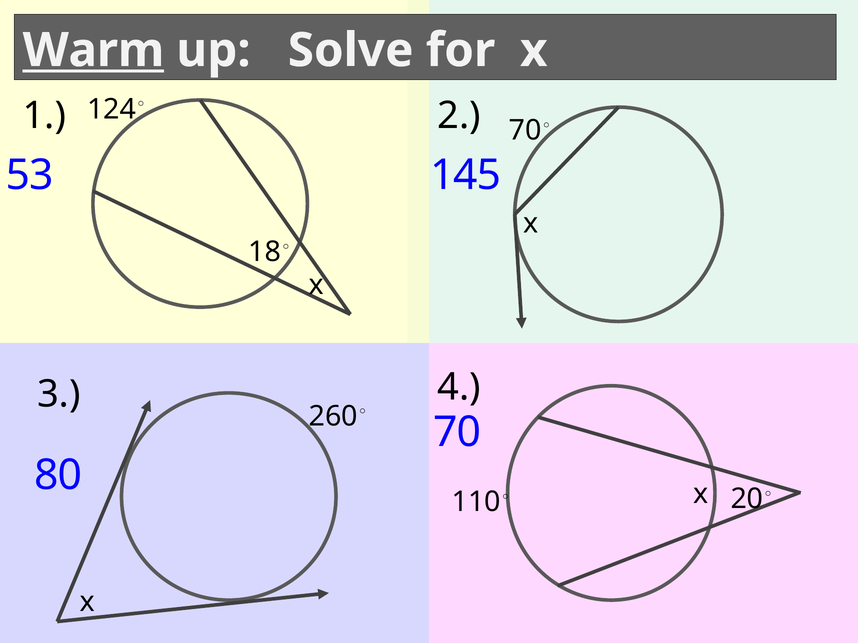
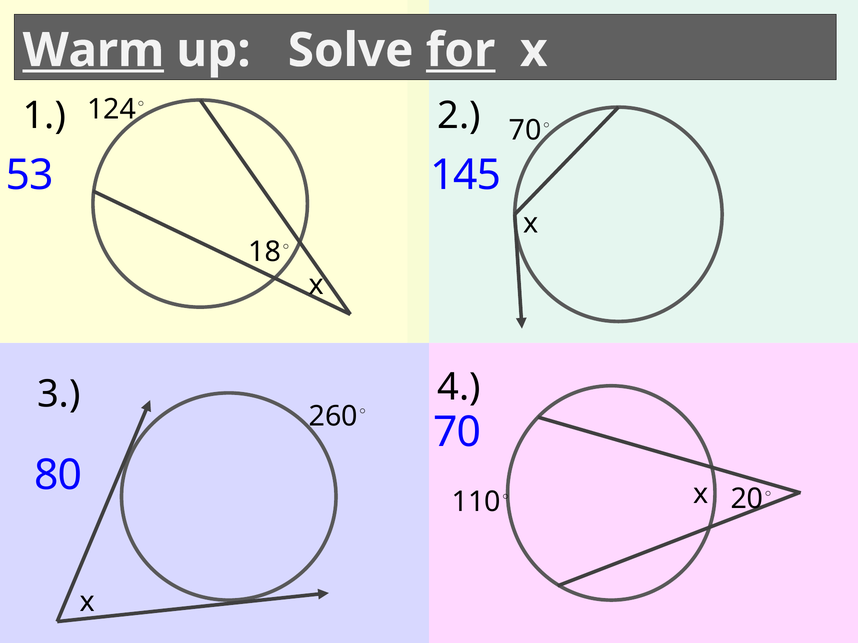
for underline: none -> present (461, 50)
